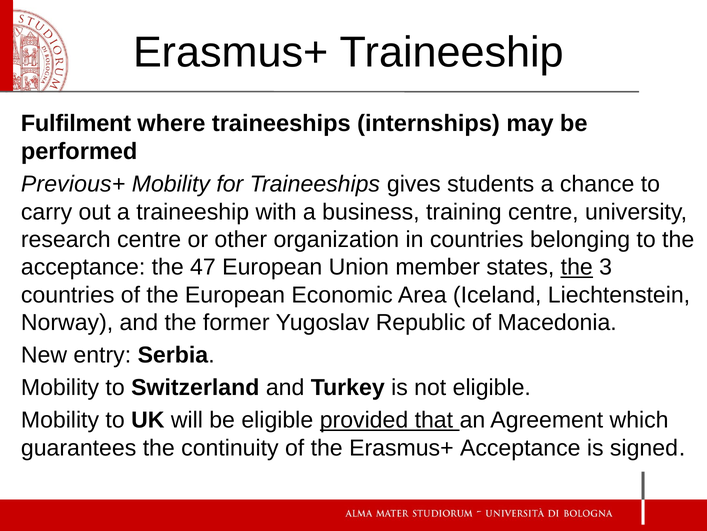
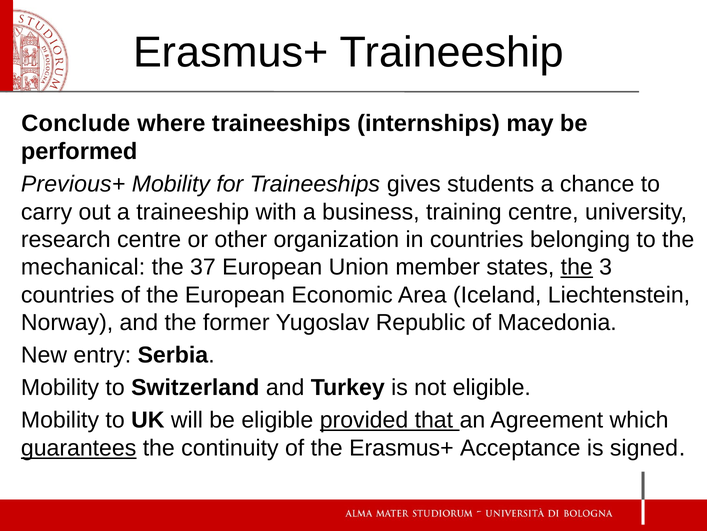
Fulfilment: Fulfilment -> Conclude (76, 123)
acceptance: acceptance -> mechanical (83, 267)
47: 47 -> 37 (203, 267)
guarantees underline: none -> present (79, 448)
